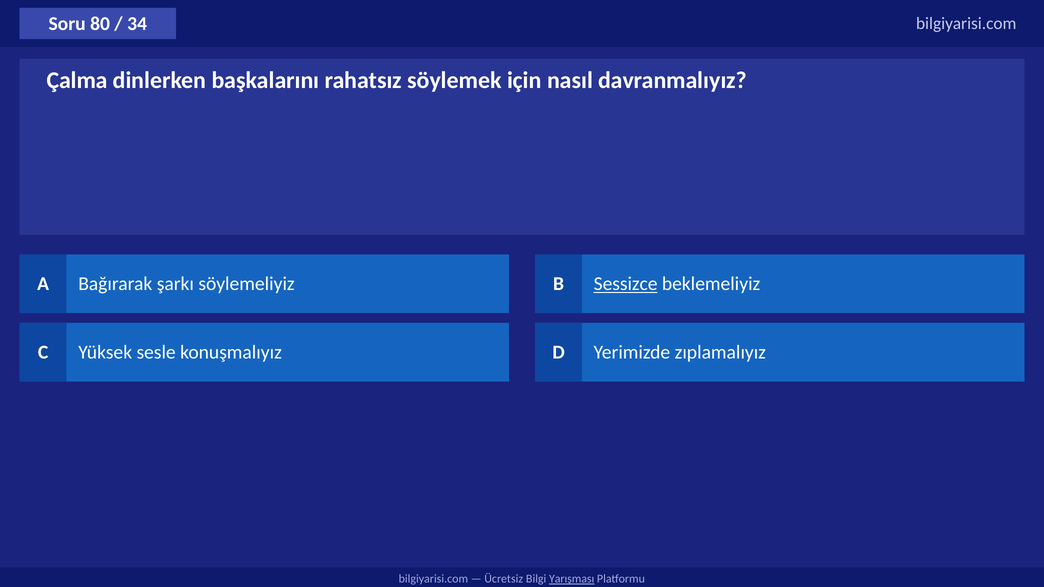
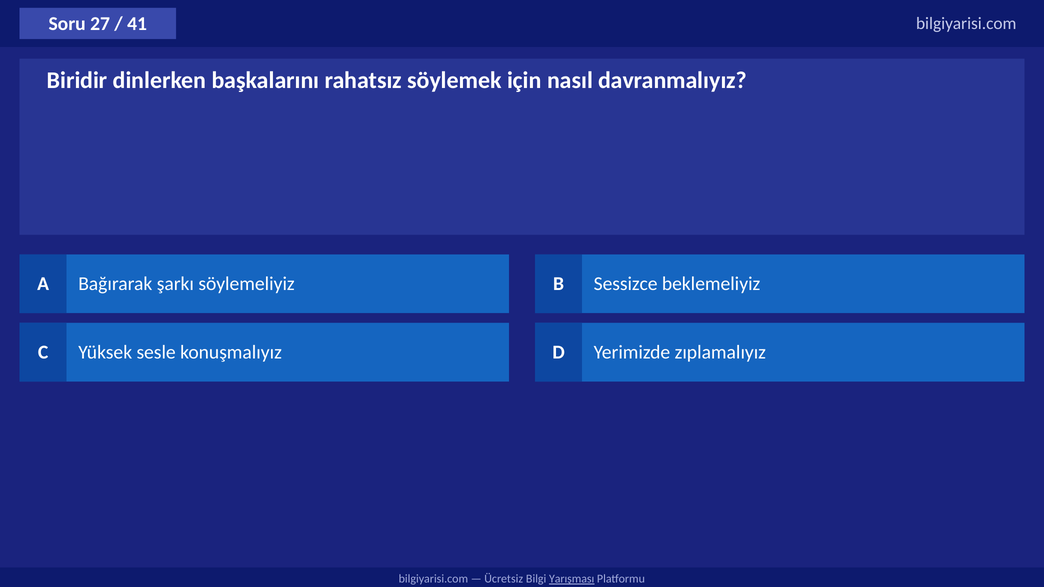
80: 80 -> 27 (100, 24)
34: 34 -> 41 (137, 24)
Çalma: Çalma -> Biridir (77, 80)
Sessizce underline: present -> none (626, 284)
